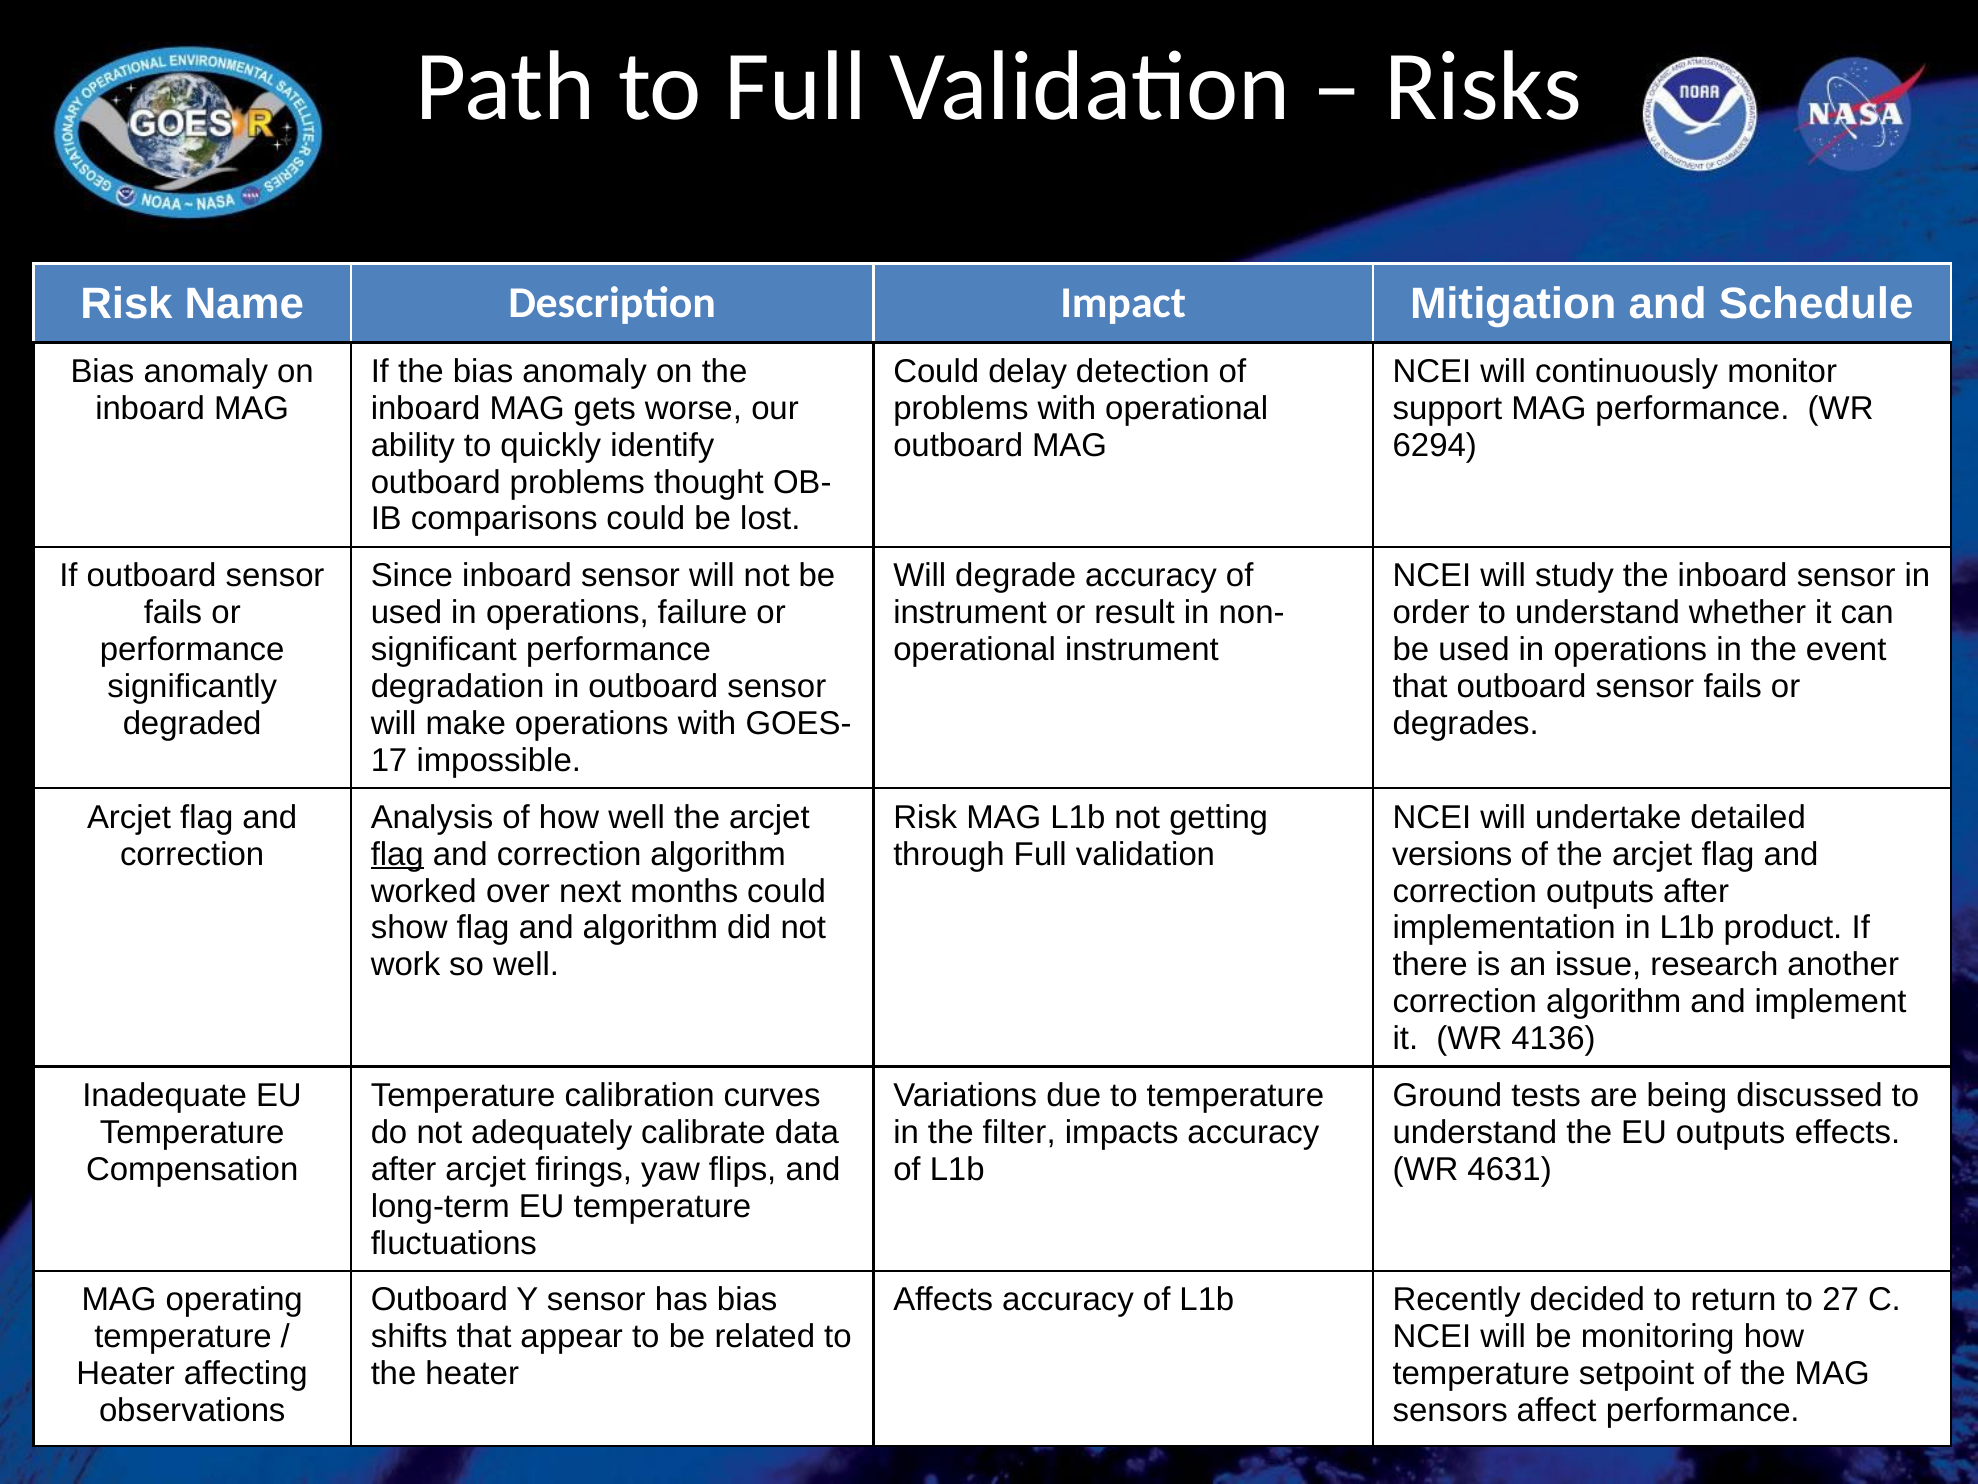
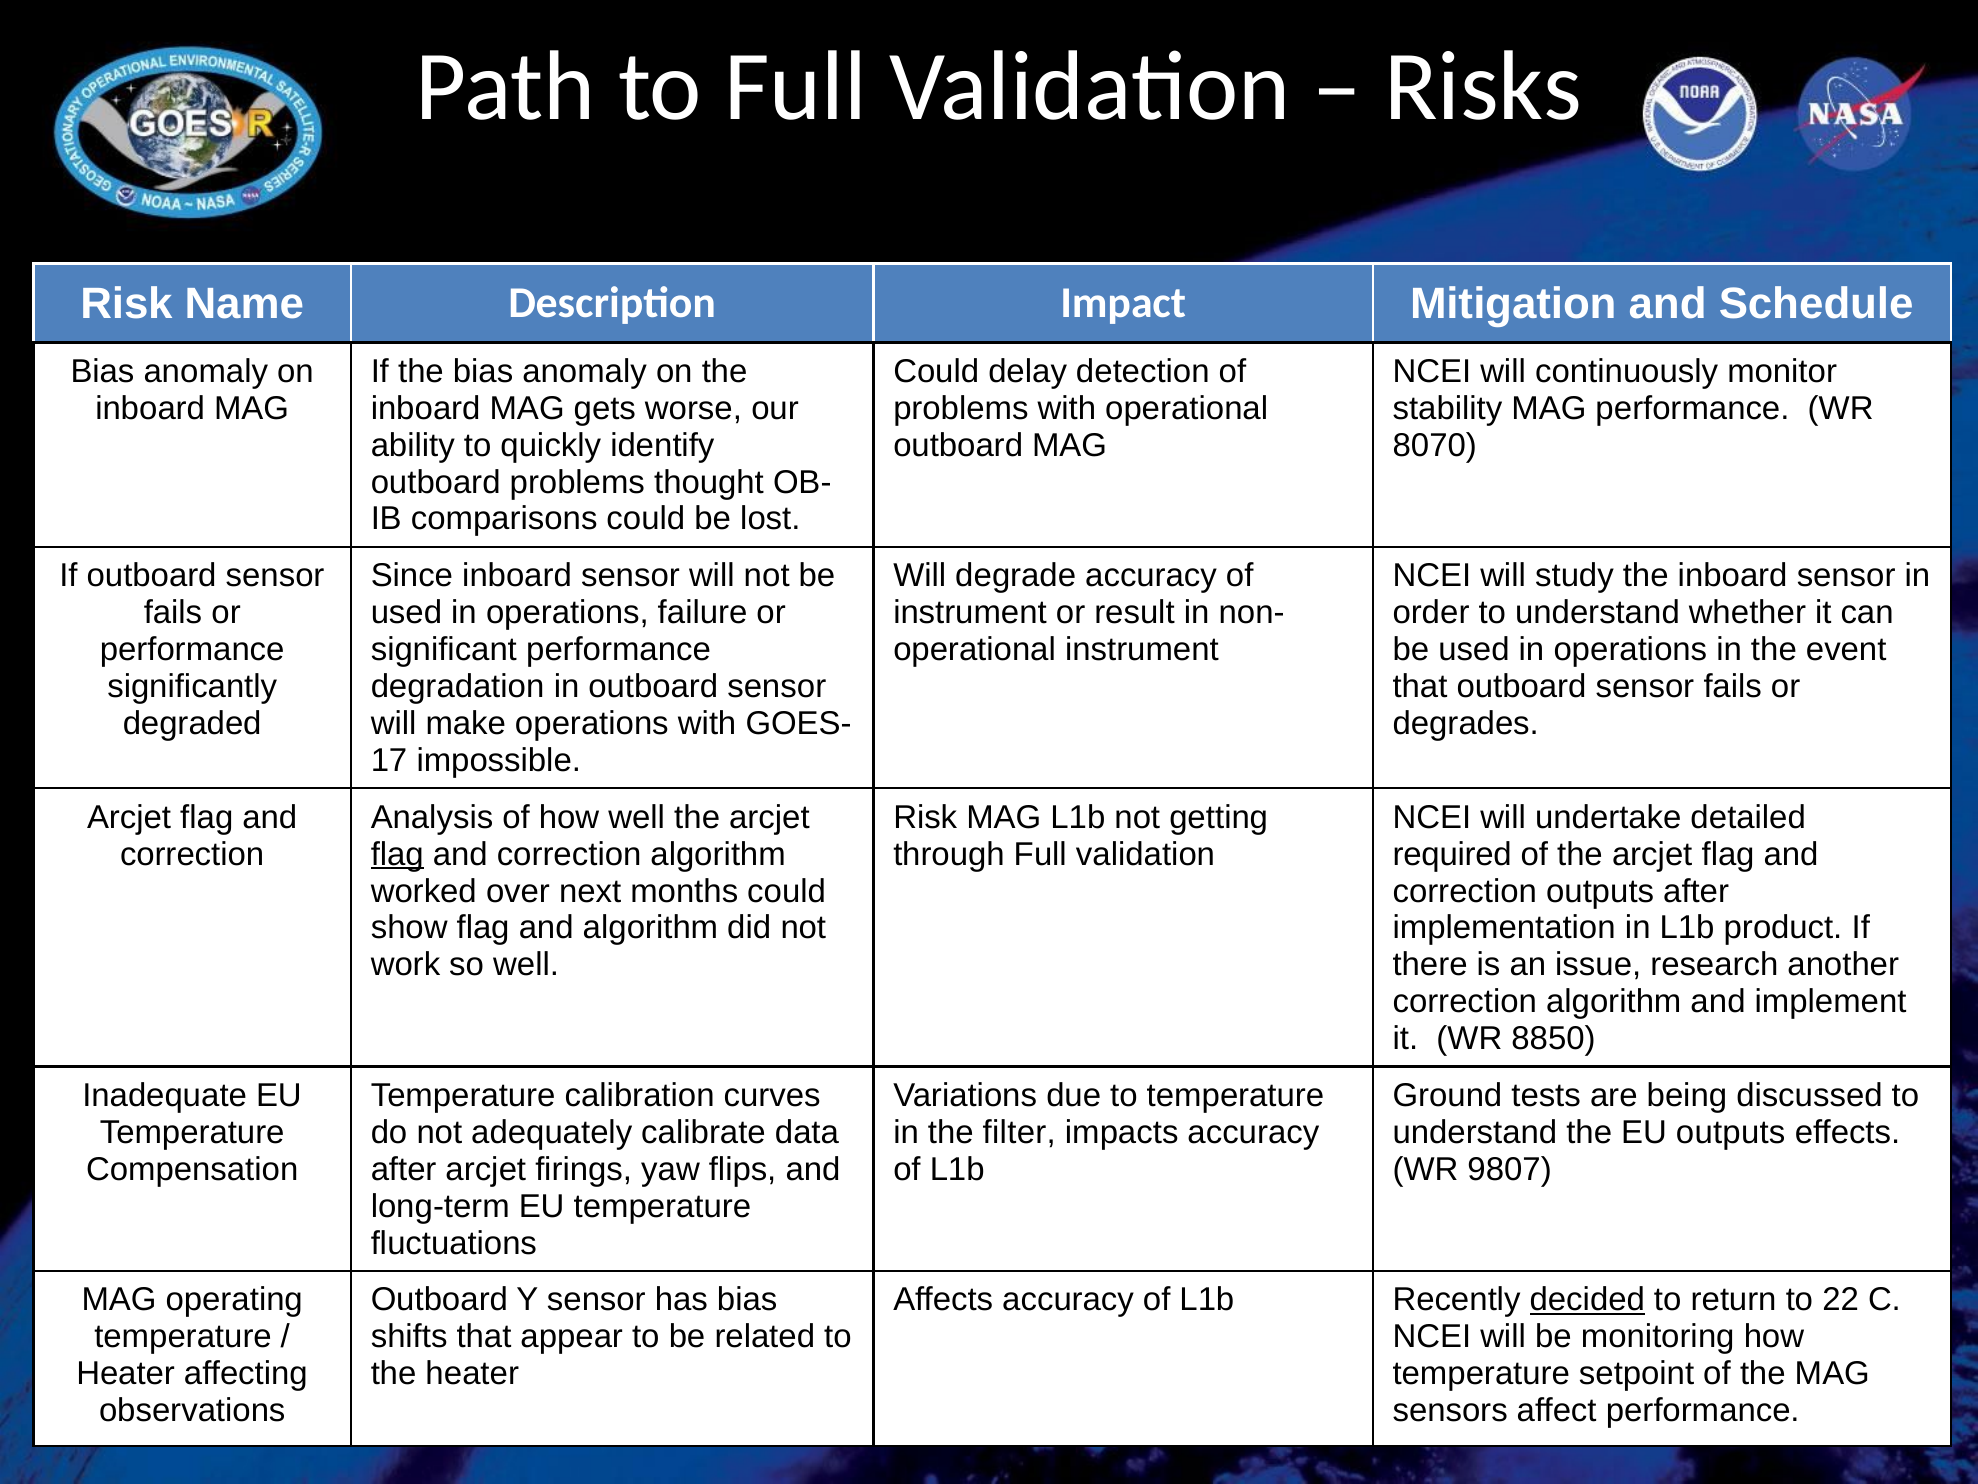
support: support -> stability (1447, 408)
6294: 6294 -> 8070 (1435, 445)
versions: versions -> required (1452, 854)
4136: 4136 -> 8850 (1553, 1038)
4631: 4631 -> 9807 (1510, 1169)
decided underline: none -> present (1587, 1300)
27: 27 -> 22 (1841, 1300)
